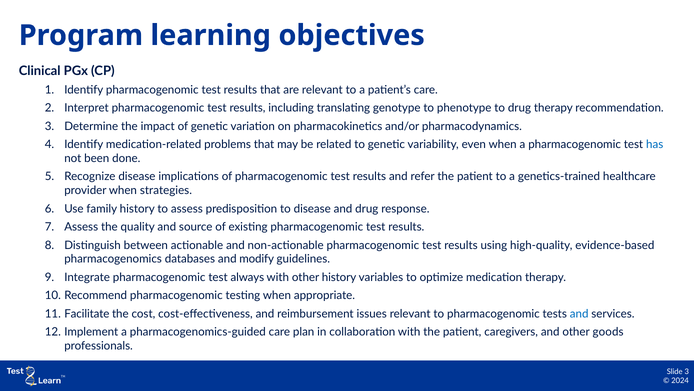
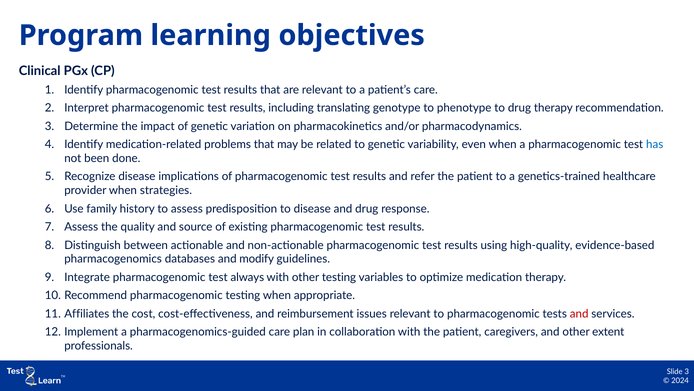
other history: history -> testing (339, 277)
Facilitate: Facilitate -> Affiliates (87, 313)
and colour: blue -> red (579, 313)
goods: goods -> extent (608, 331)
